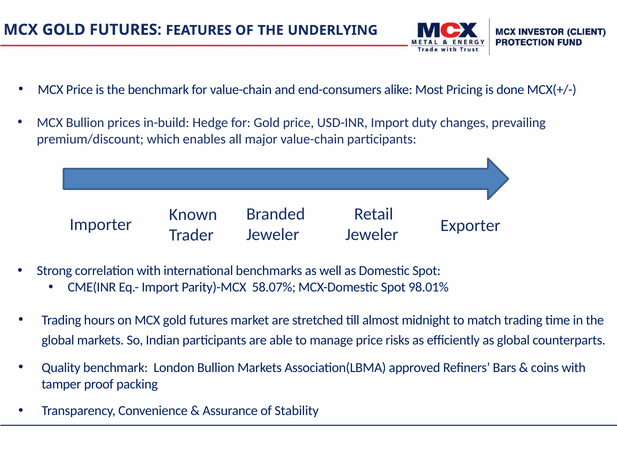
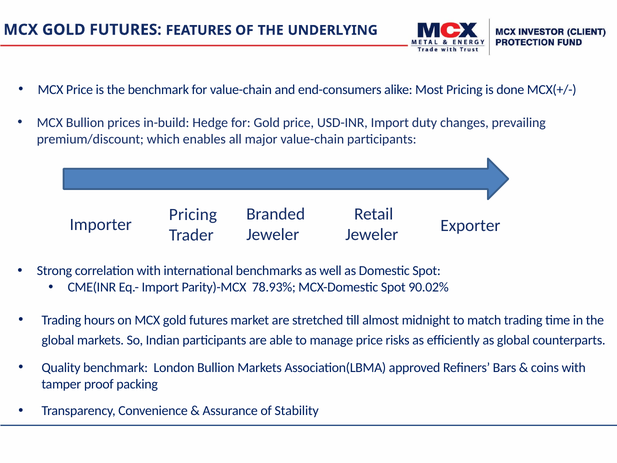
Known: Known -> Pricing (193, 215)
58.07%: 58.07% -> 78.93% (274, 287)
98.01%: 98.01% -> 90.02% (429, 287)
